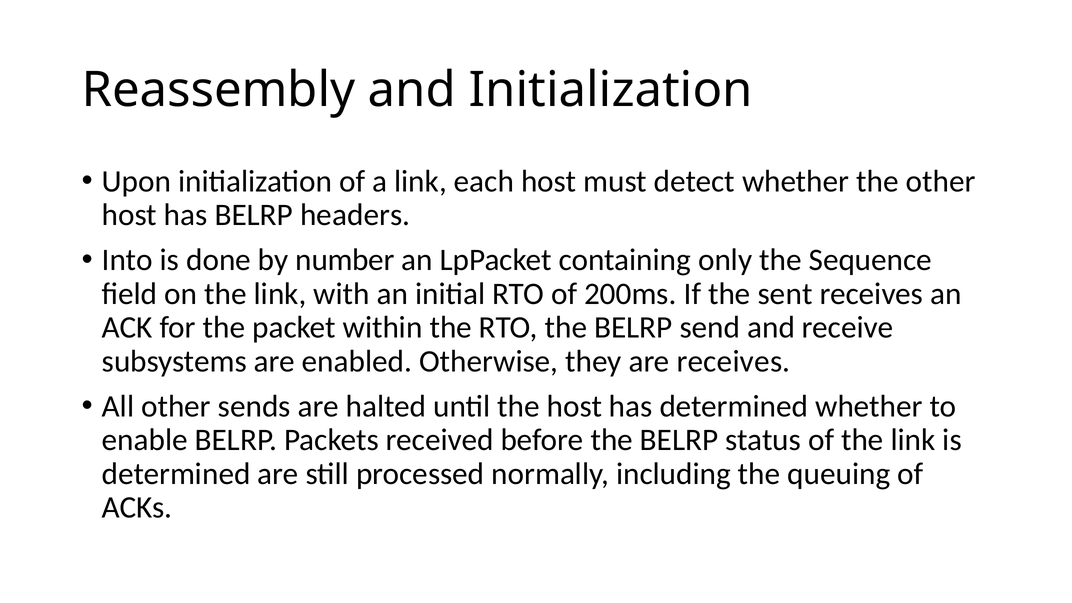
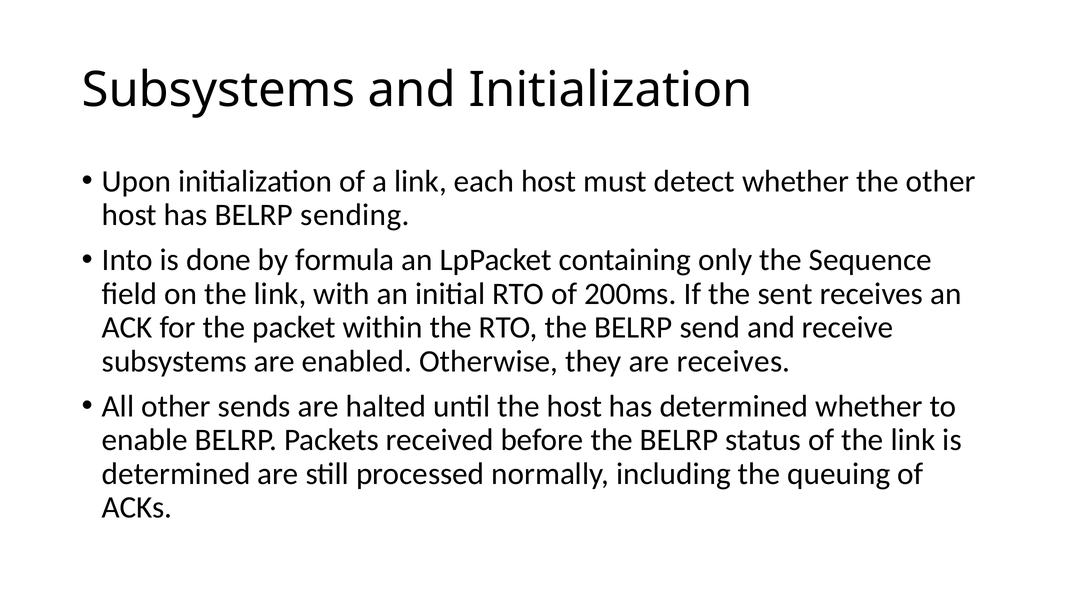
Reassembly: Reassembly -> Subsystems (218, 90)
headers: headers -> sending (355, 215)
number: number -> formula (345, 260)
